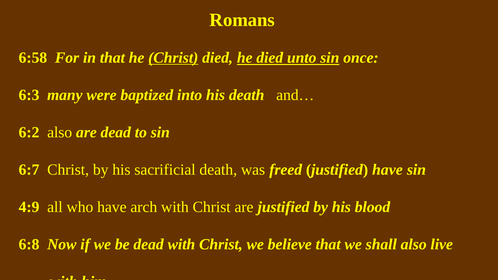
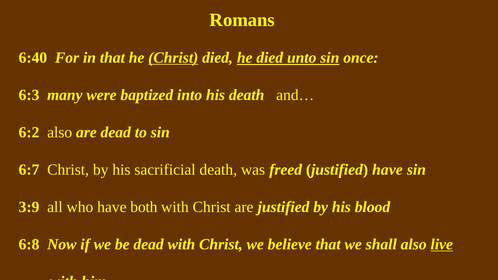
6:58: 6:58 -> 6:40 (33, 58)
4:9: 4:9 -> 3:9 (29, 207)
arch: arch -> both (144, 207)
live underline: none -> present (442, 244)
